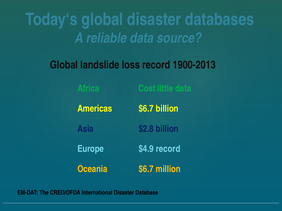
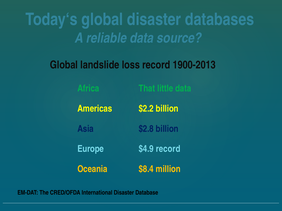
Cost: Cost -> That (147, 89)
Americas $6.7: $6.7 -> $2.2 (146, 109)
Oceania $6.7: $6.7 -> $8.4 (146, 169)
